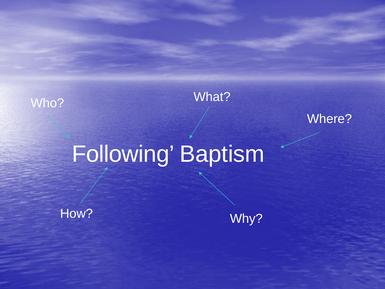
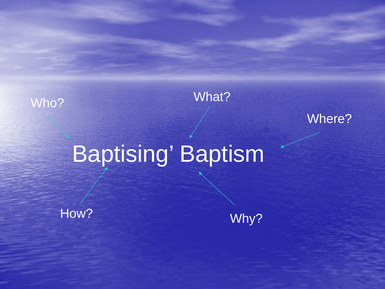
Following: Following -> Baptising (123, 154)
